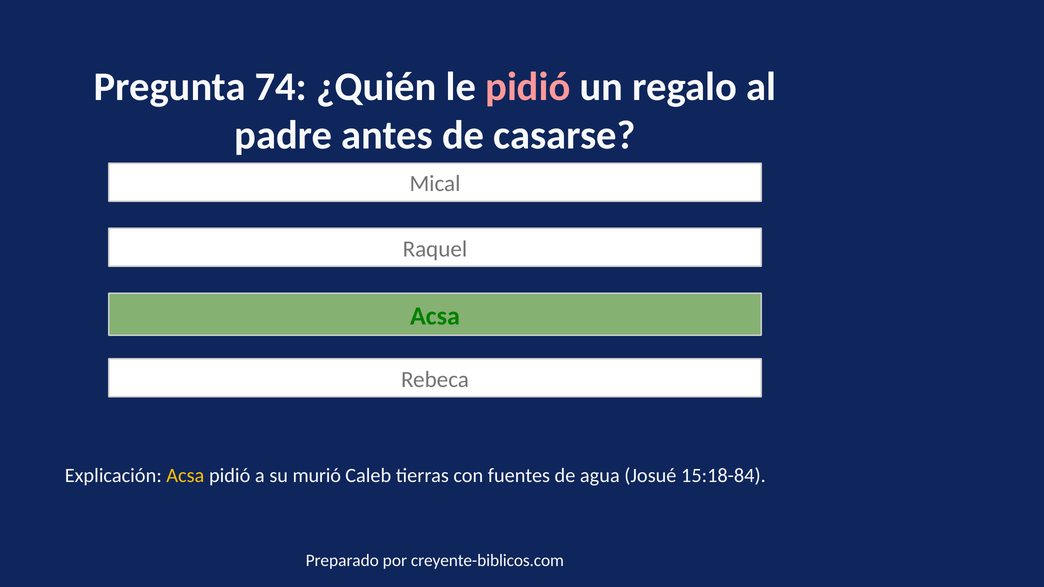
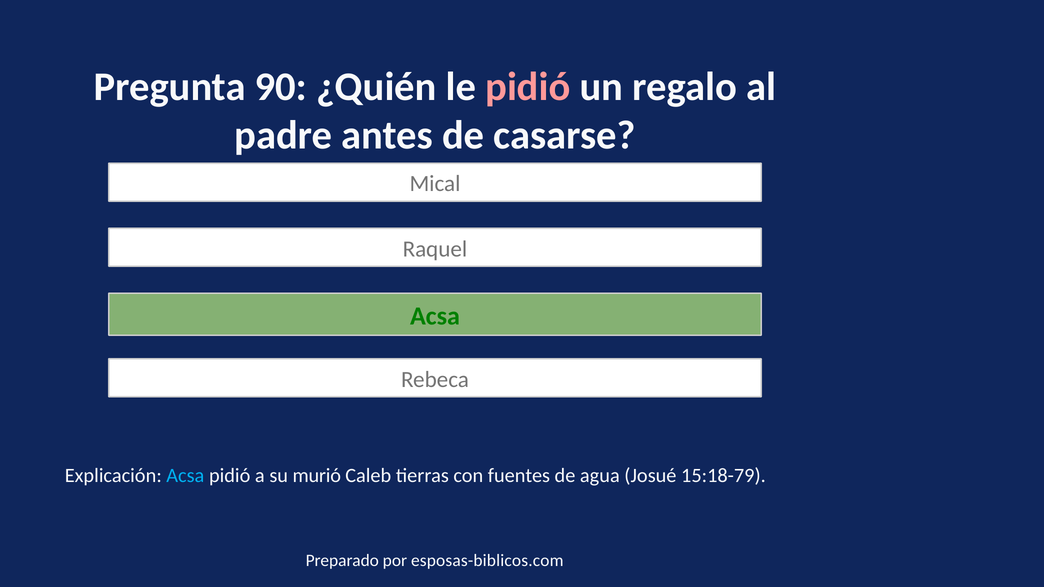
74: 74 -> 90 (281, 87)
Acsa colour: yellow -> light blue (185, 476)
15:18-84: 15:18-84 -> 15:18-79 (723, 476)
creyente-biblicos.com: creyente-biblicos.com -> esposas-biblicos.com (487, 561)
